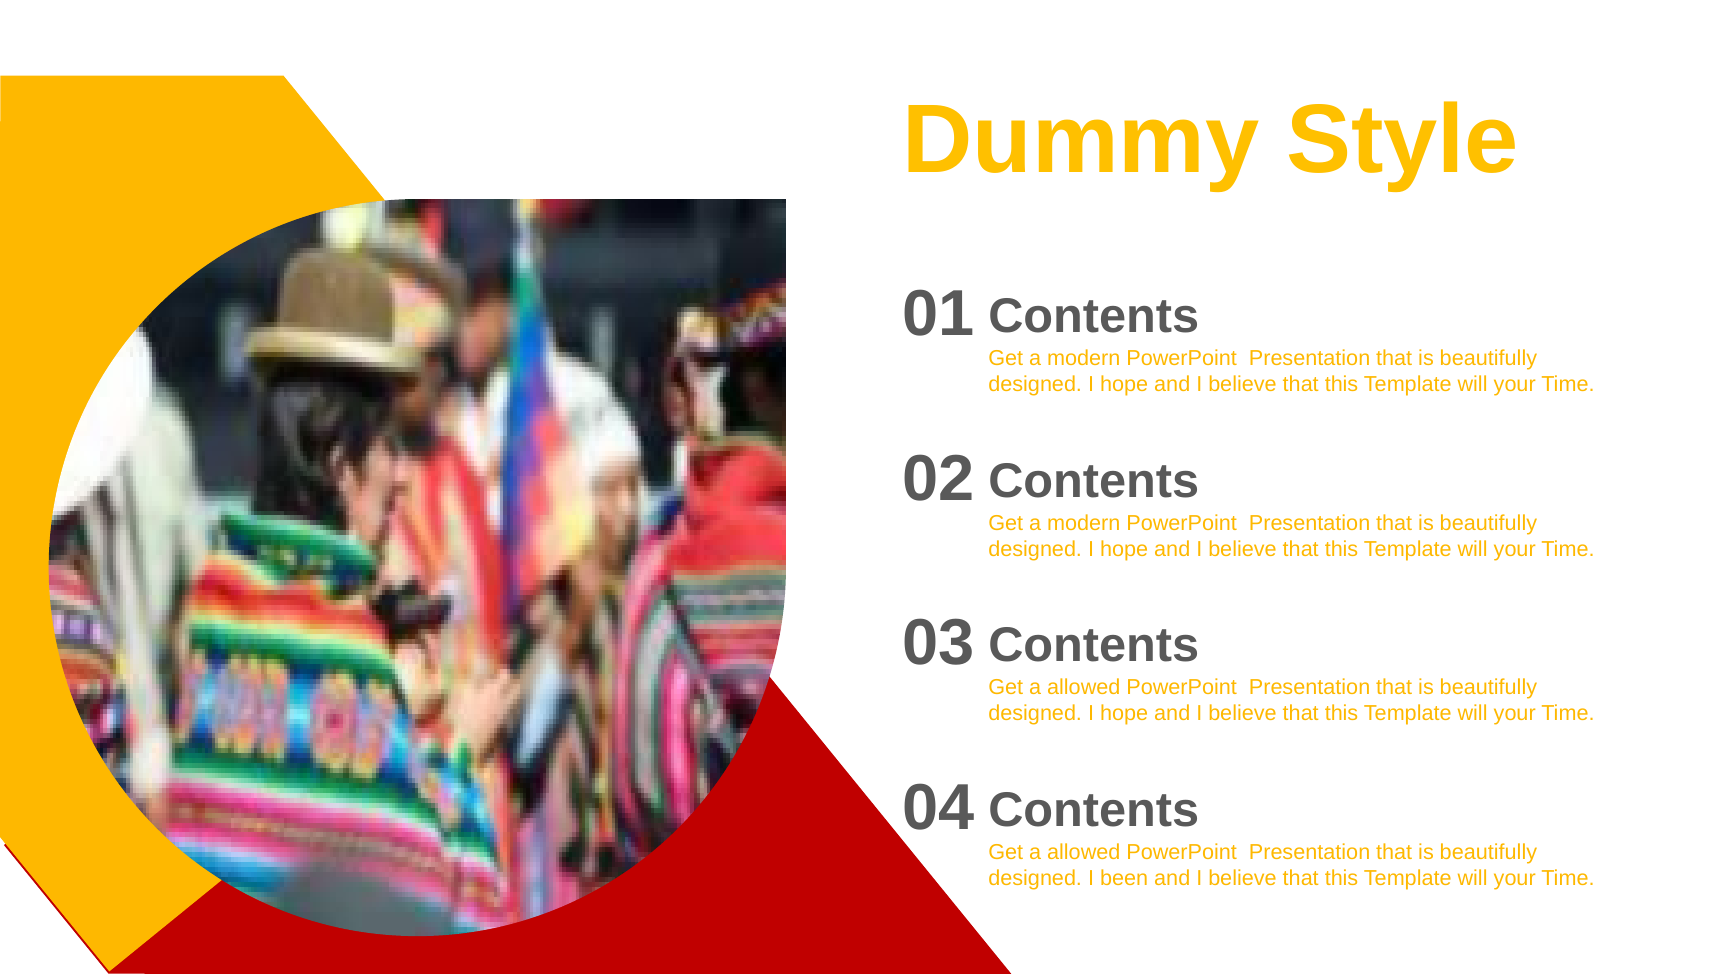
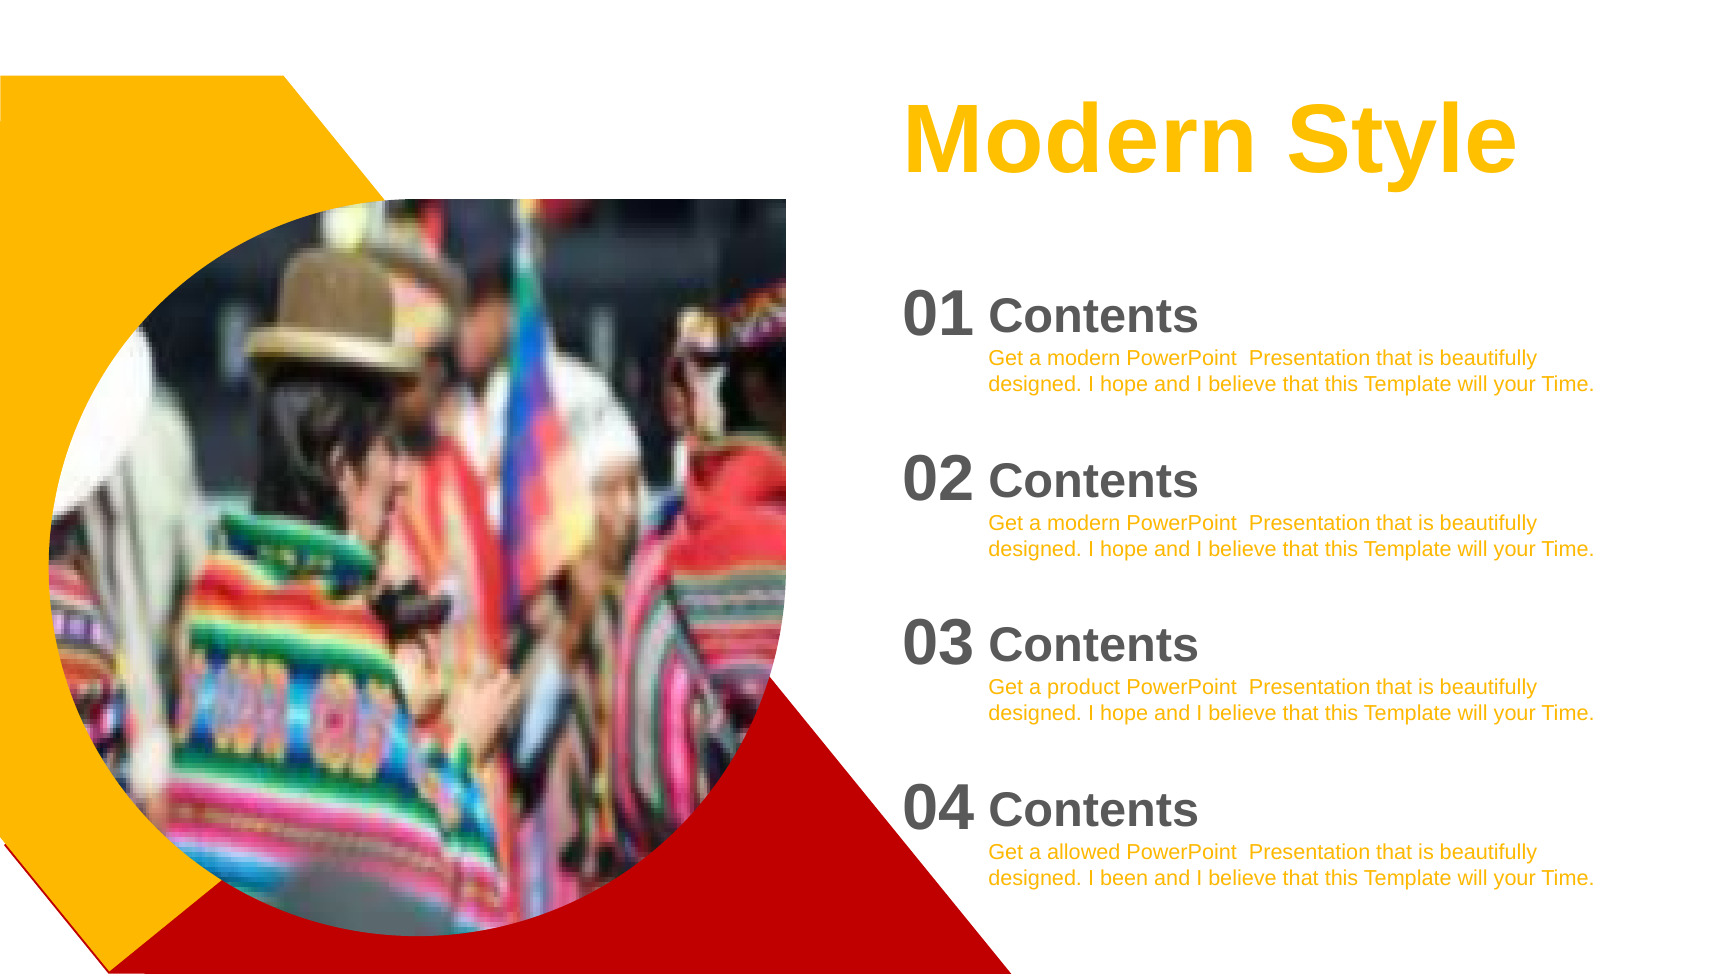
Dummy: Dummy -> Modern (1080, 140)
allowed: allowed -> product (1084, 688)
